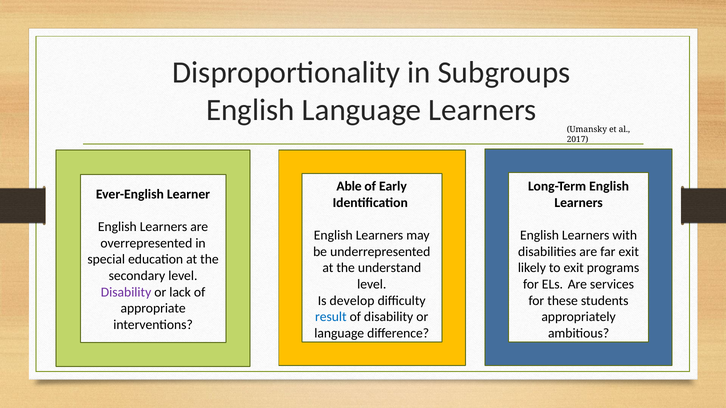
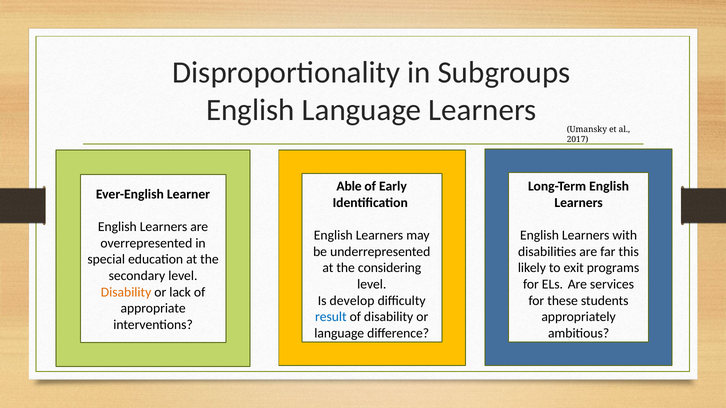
far exit: exit -> this (629, 252)
understand: understand -> considering (390, 268)
Disability colour: purple -> orange (126, 292)
